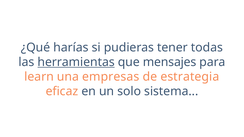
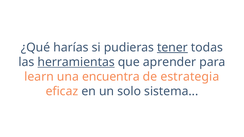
tener underline: none -> present (172, 48)
mensajes: mensajes -> aprender (170, 62)
empresas: empresas -> encuentra (111, 77)
